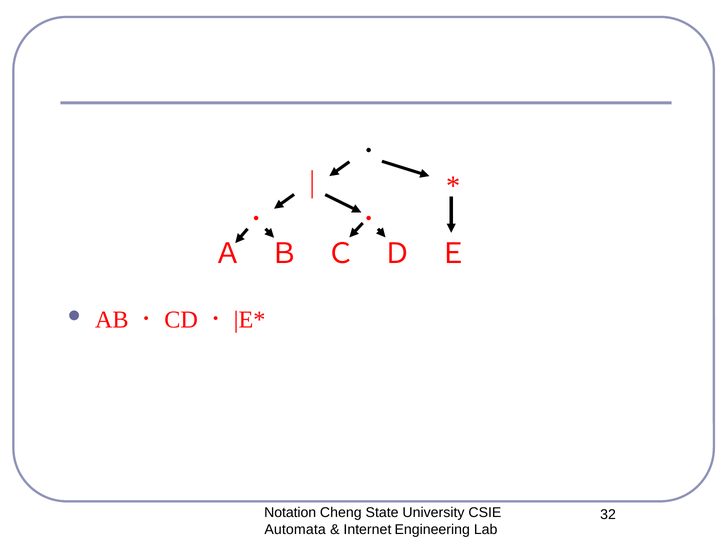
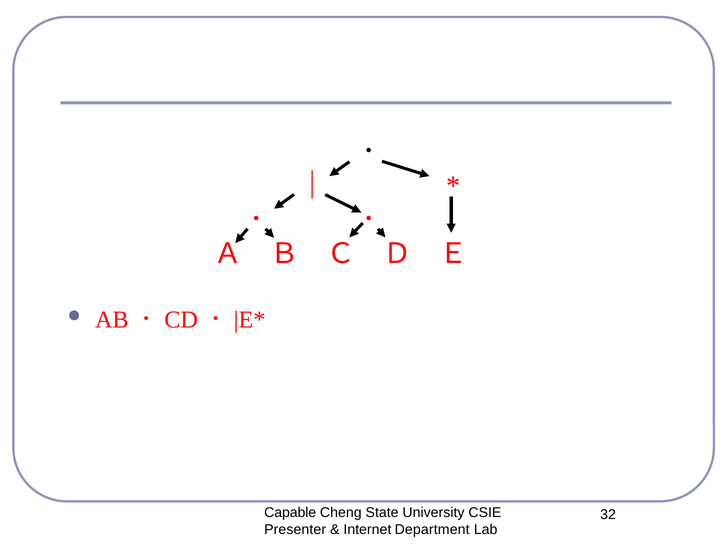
Notation: Notation -> Capable (290, 512)
Automata: Automata -> Presenter (295, 529)
Engineering: Engineering -> Department (432, 529)
